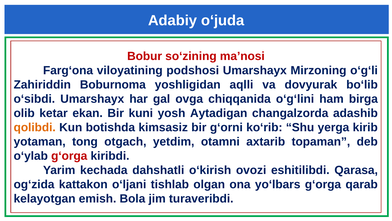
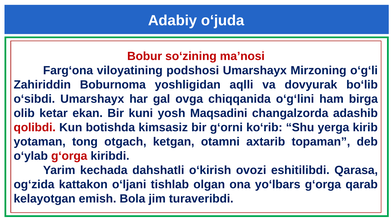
Aytadigan: Aytadigan -> Maqsadini (219, 113)
qolibdi colour: orange -> red (35, 127)
yetdim: yetdim -> ketgan (174, 141)
